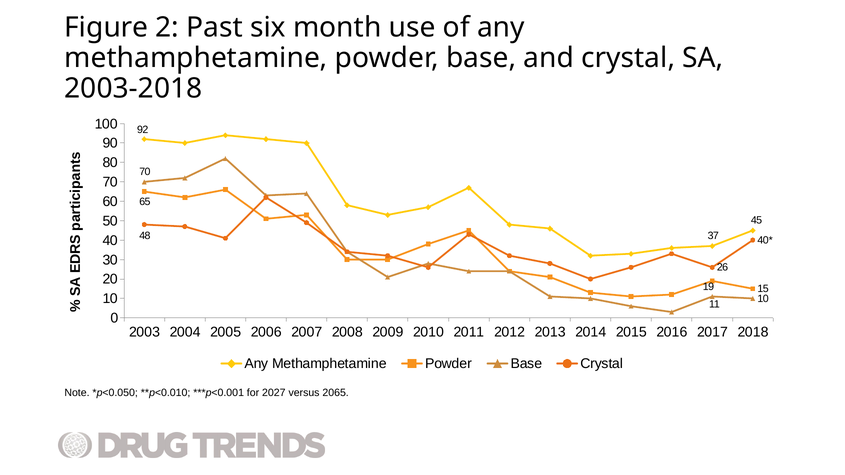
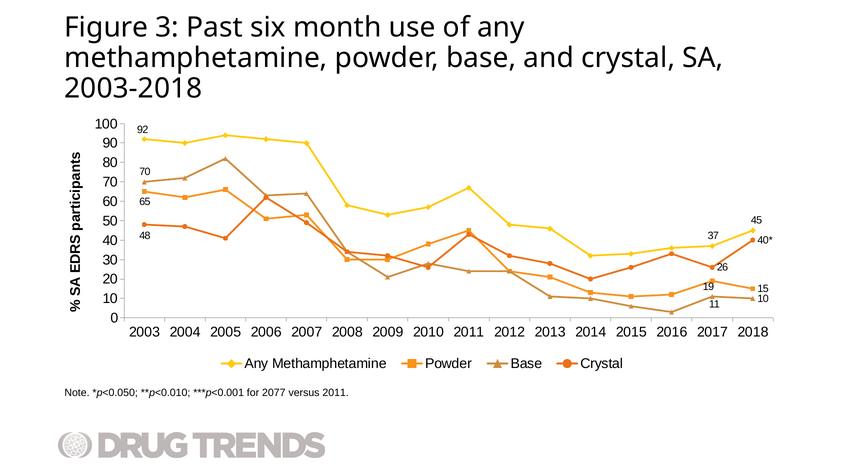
2: 2 -> 3 (167, 27)
2027: 2027 -> 2077 (274, 393)
versus 2065: 2065 -> 2011 (336, 393)
